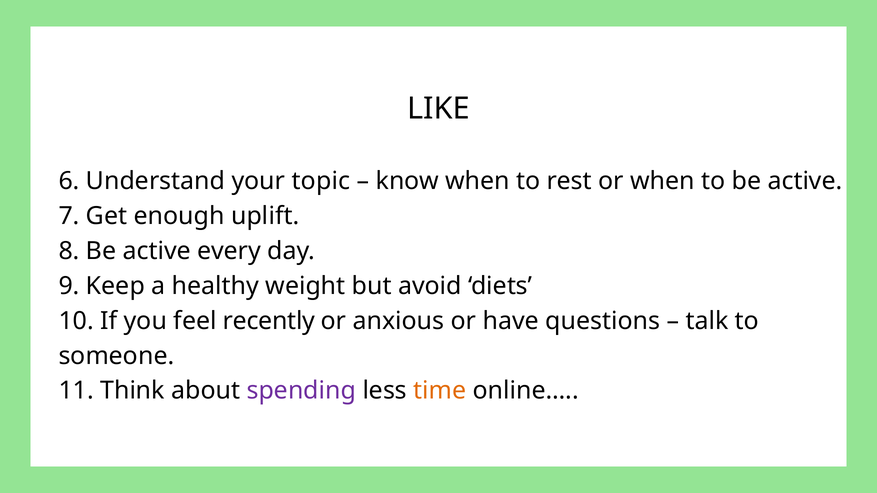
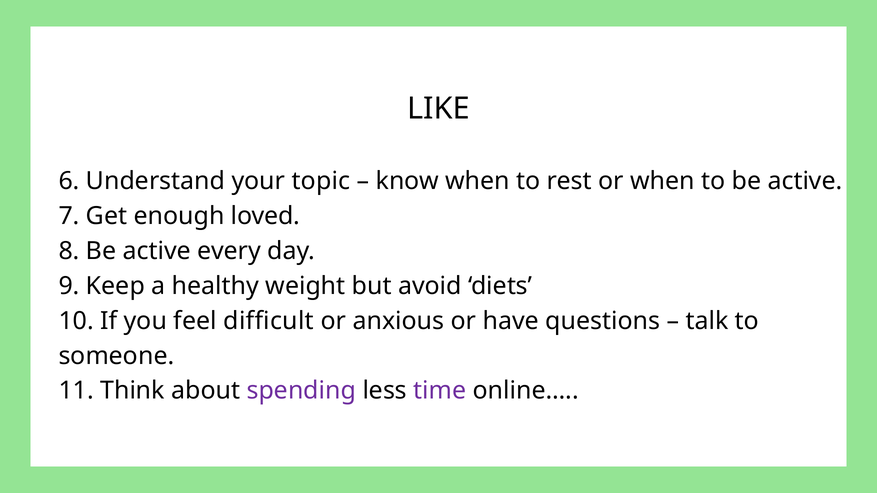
uplift: uplift -> loved (265, 216)
recently: recently -> difficult (269, 321)
time colour: orange -> purple (440, 391)
